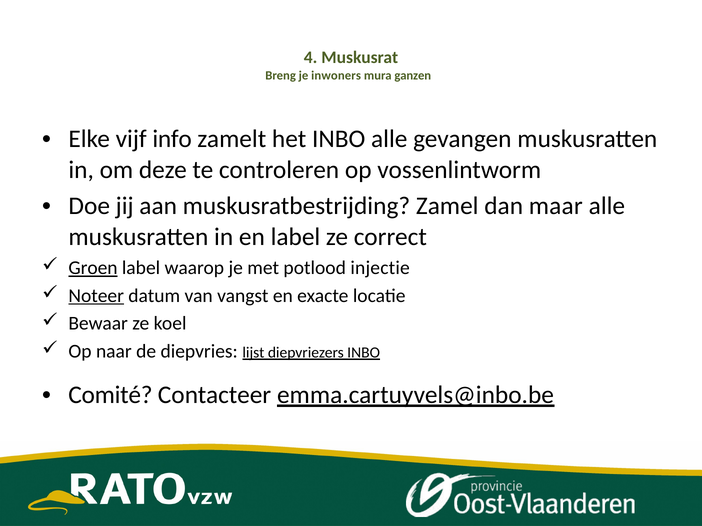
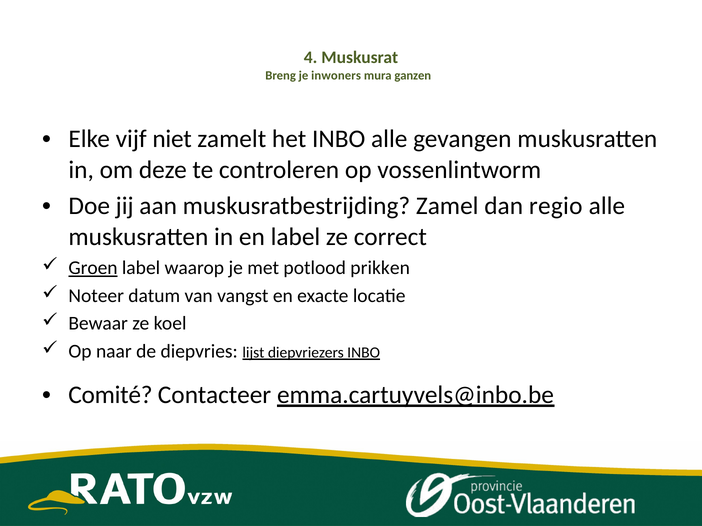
info: info -> niet (172, 139)
maar: maar -> regio (556, 206)
injectie: injectie -> prikken (380, 268)
Noteer underline: present -> none (96, 296)
